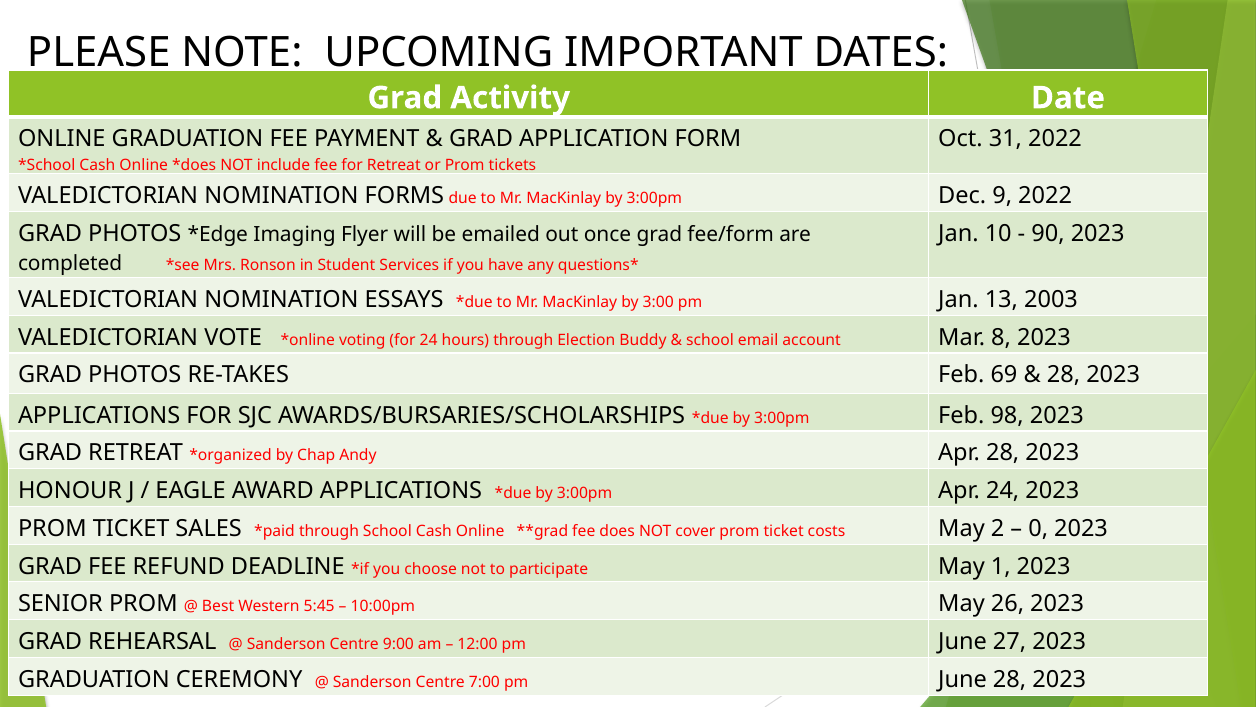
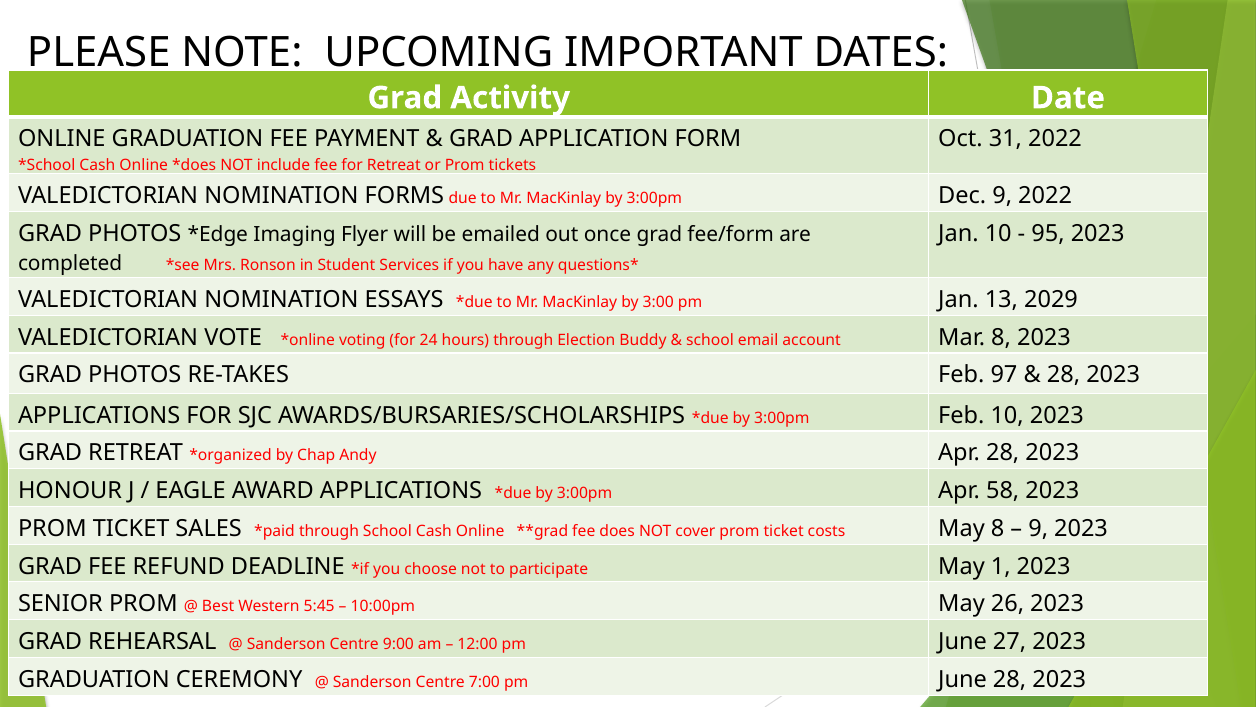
90: 90 -> 95 (1048, 233)
2003: 2003 -> 2029 (1051, 299)
69: 69 -> 97 (1004, 375)
Feb 98: 98 -> 10 (1007, 415)
Apr 24: 24 -> 58 (1003, 490)
May 2: 2 -> 8 (998, 528)
0: 0 -> 9 (1038, 528)
